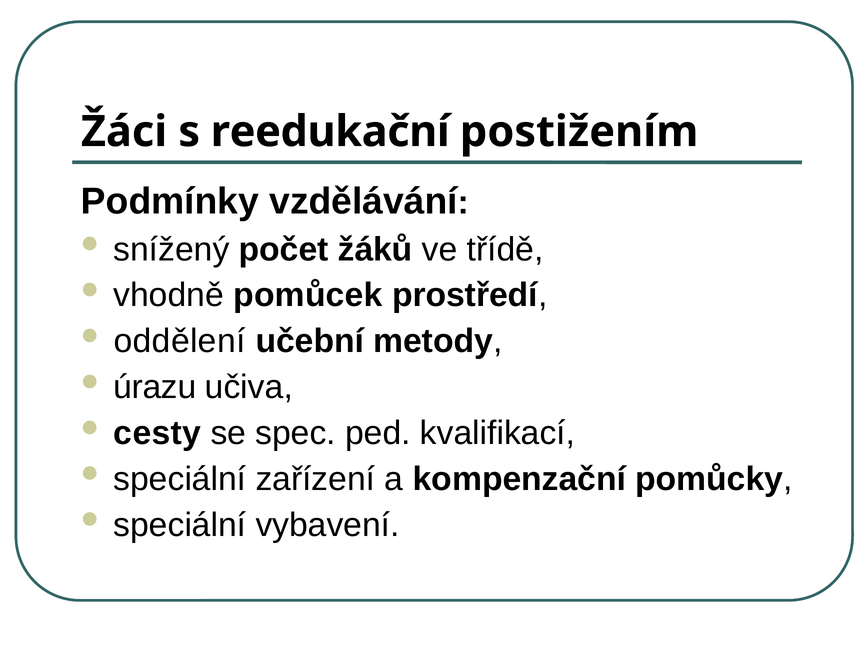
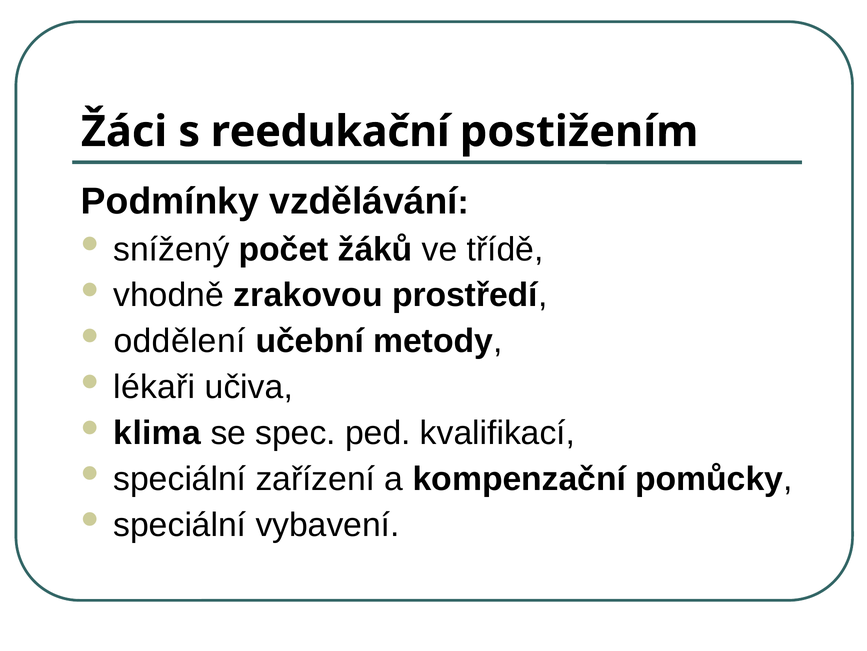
pomůcek: pomůcek -> zrakovou (308, 295)
úrazu: úrazu -> lékaři (154, 387)
cesty: cesty -> klima (157, 433)
